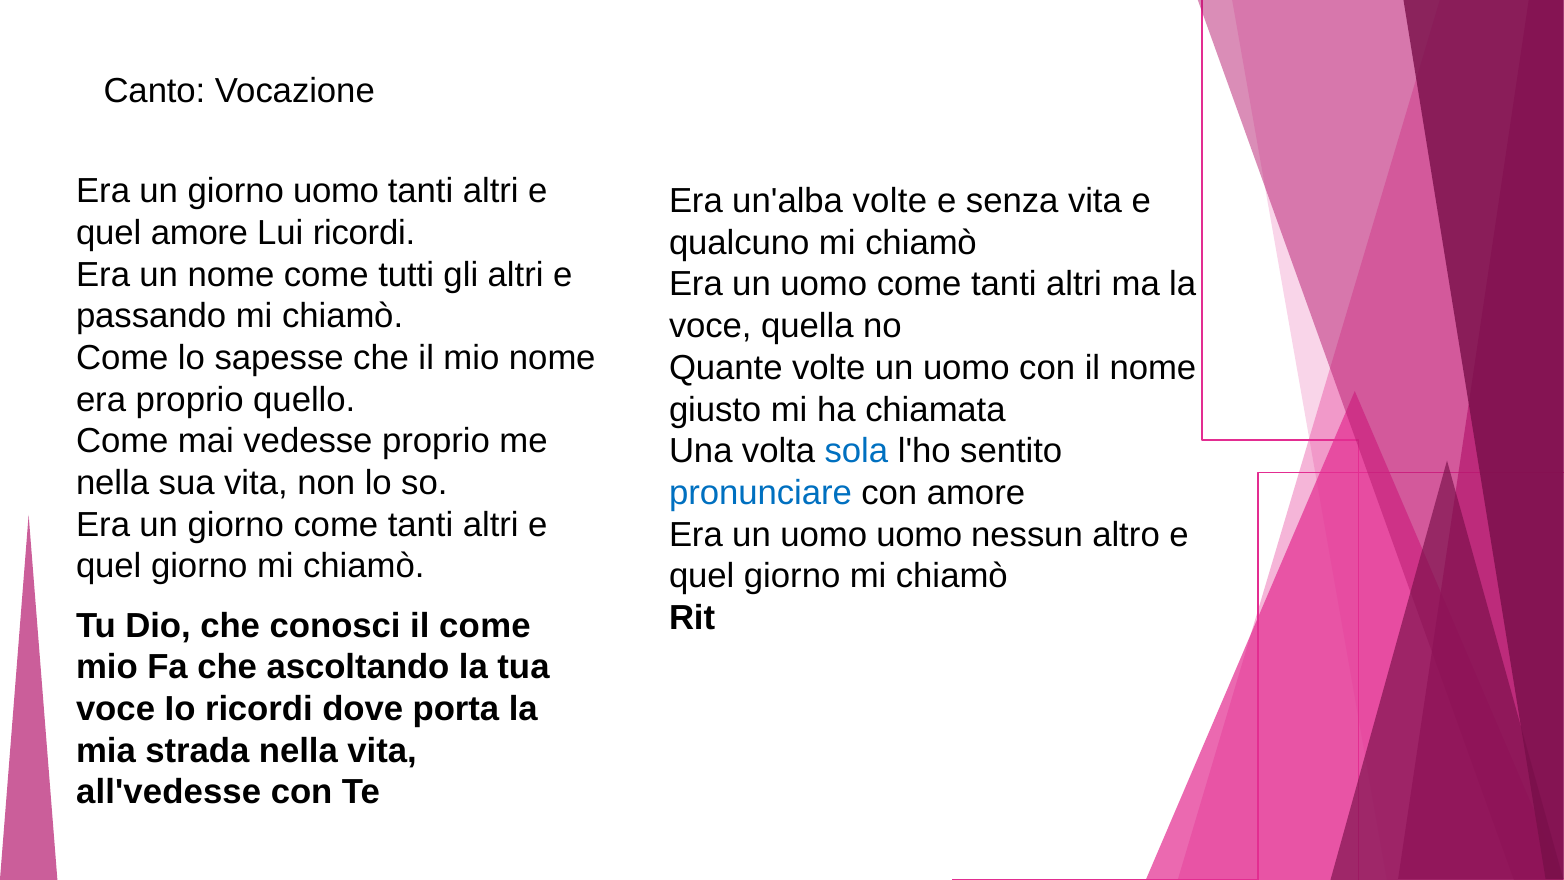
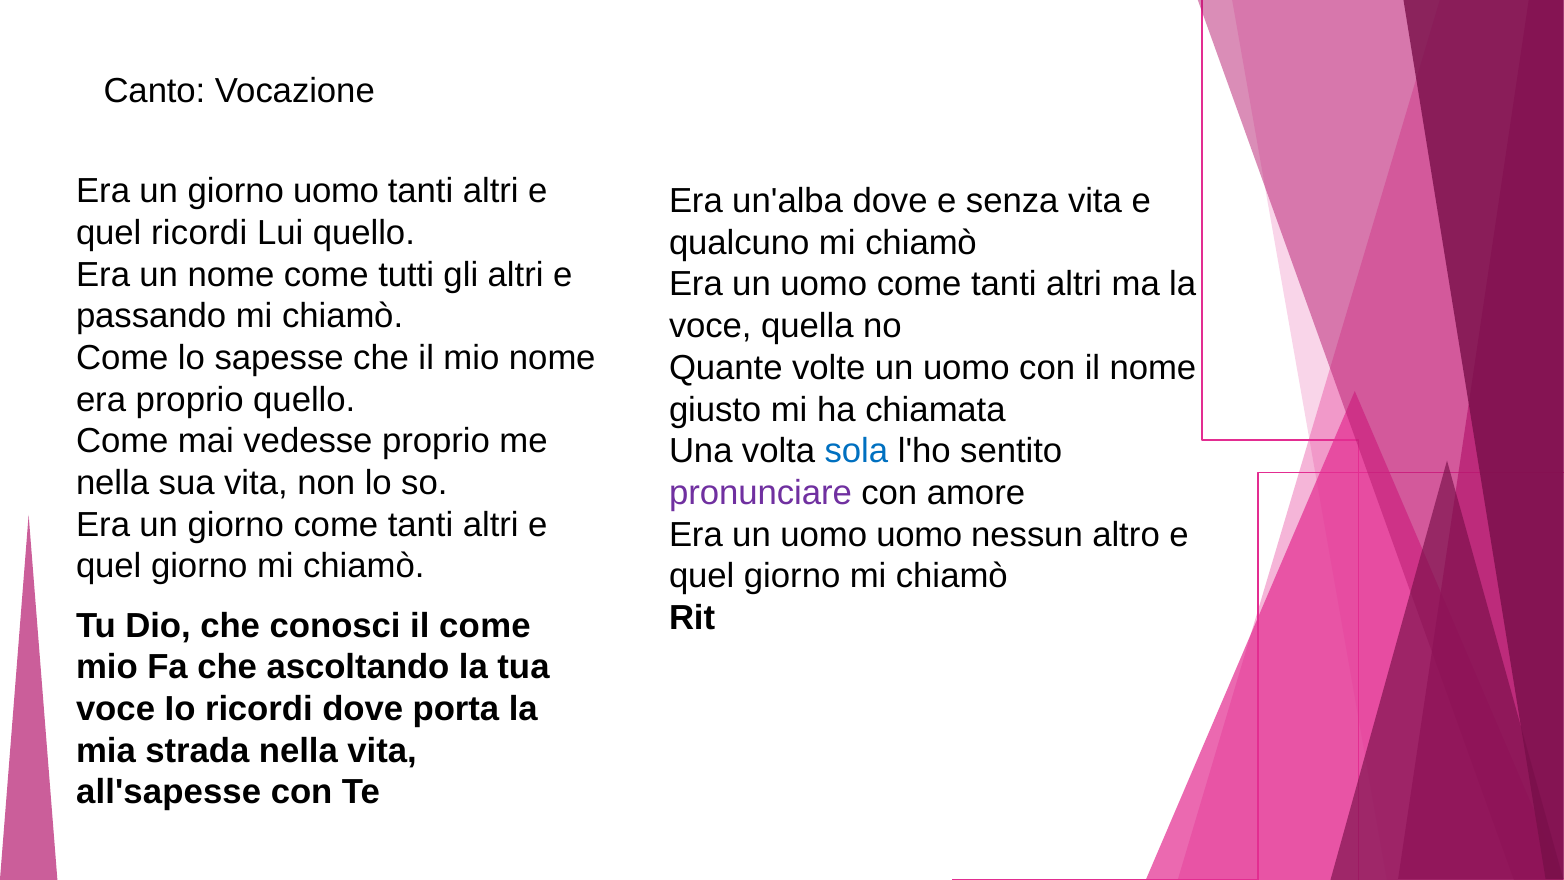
un'alba volte: volte -> dove (890, 201)
quel amore: amore -> ricordi (199, 233)
Lui ricordi: ricordi -> quello (364, 233)
pronunciare colour: blue -> purple (760, 493)
all'vedesse: all'vedesse -> all'sapesse (169, 792)
